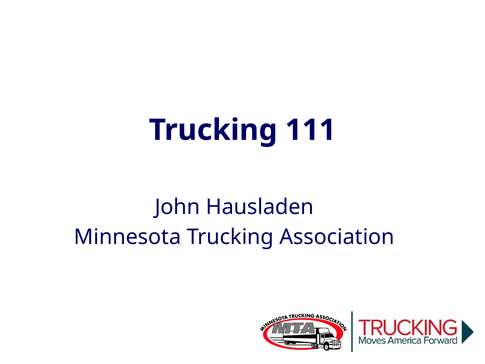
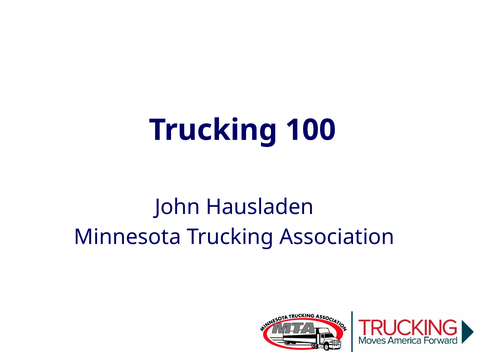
111: 111 -> 100 (311, 130)
